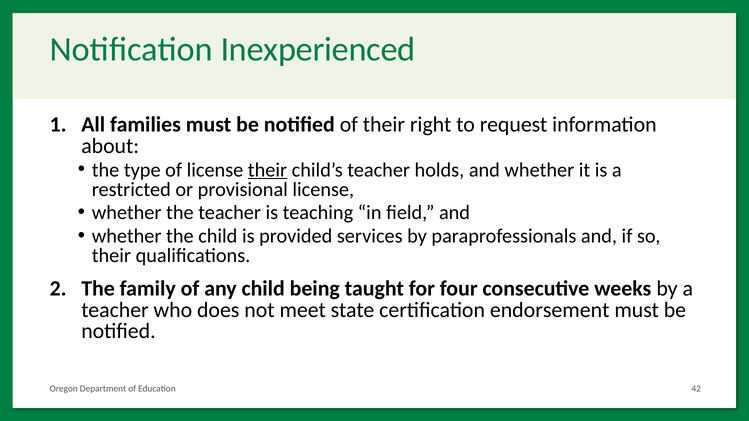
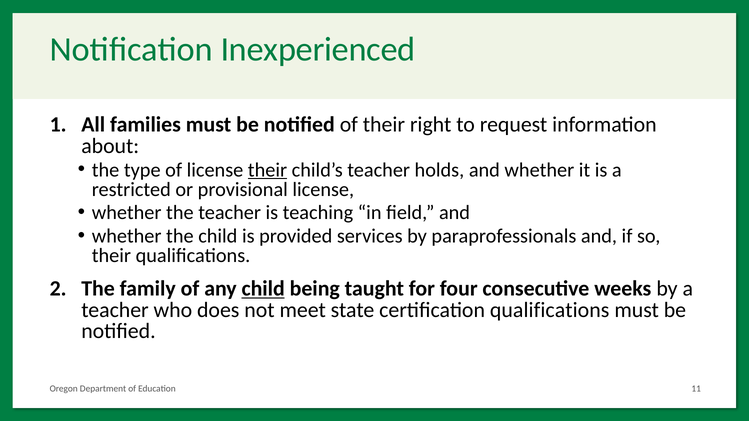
child underline: none -> present (263, 289)
certification endorsement: endorsement -> qualifications (550, 310)
42: 42 -> 11 (696, 389)
